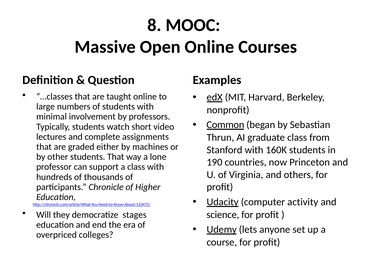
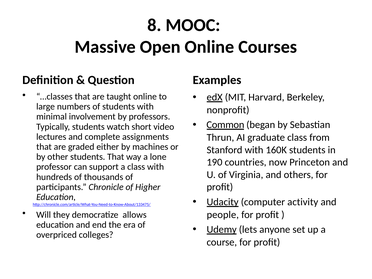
stages: stages -> allows (135, 215)
science: science -> people (223, 215)
